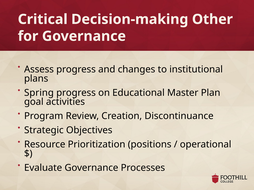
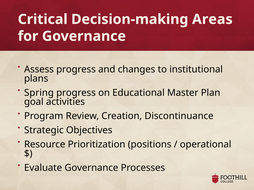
Other: Other -> Areas (212, 19)
